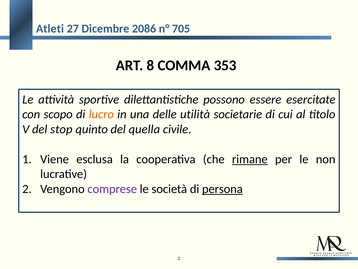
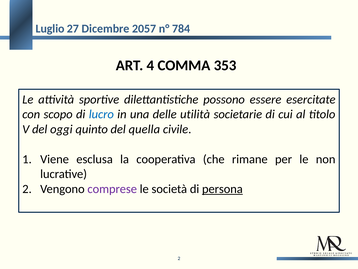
Atleti: Atleti -> Luglio (50, 29)
2086: 2086 -> 2057 (144, 29)
705: 705 -> 784 (181, 29)
8: 8 -> 4 (150, 65)
lucro colour: orange -> blue (101, 114)
stop: stop -> oggi (61, 129)
rimane underline: present -> none (250, 159)
